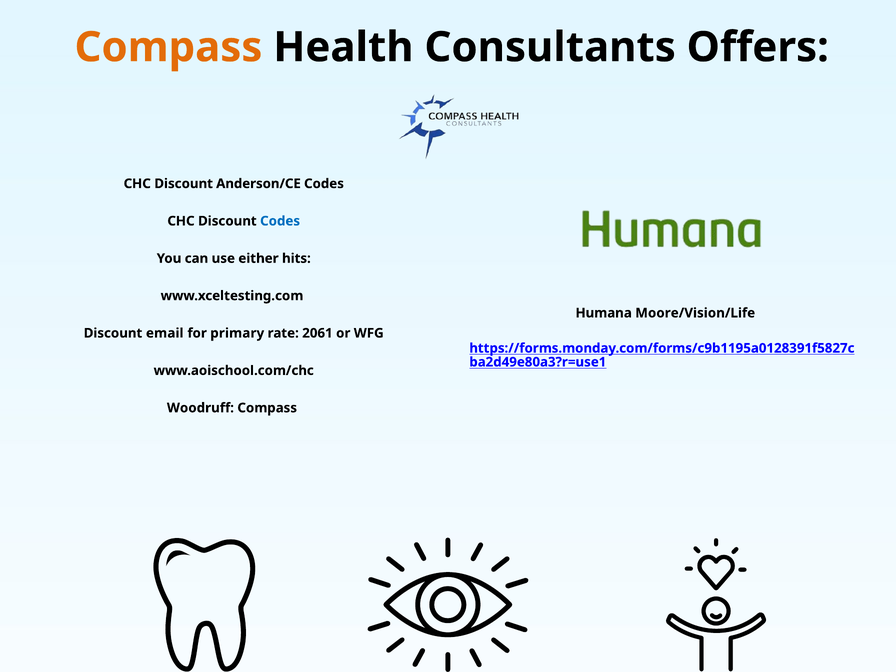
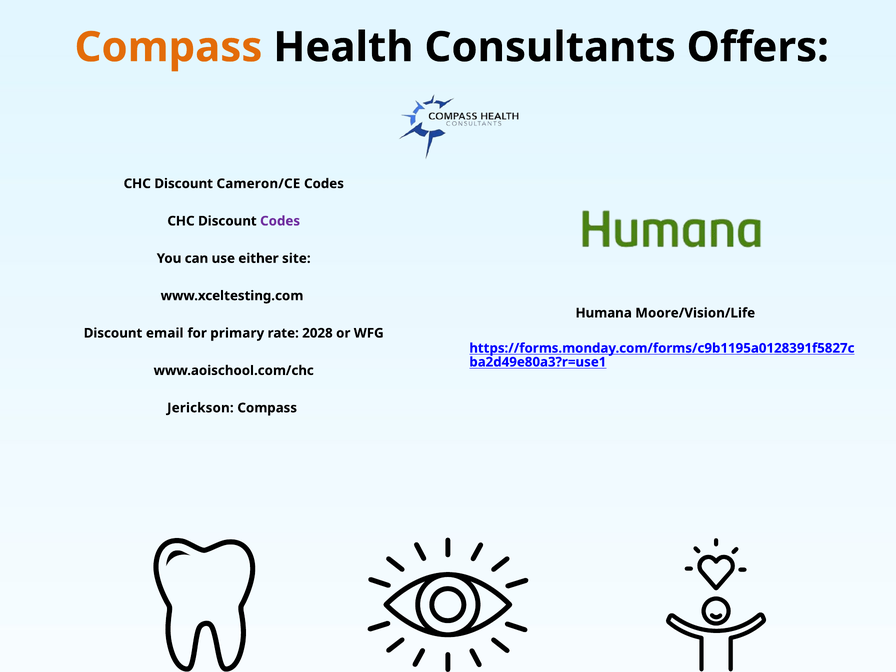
Anderson/CE: Anderson/CE -> Cameron/CE (258, 184)
Codes colour: blue -> purple (280, 221)
hits: hits -> site (296, 258)
2061: 2061 -> 2028 (317, 333)
Woodruff: Woodruff -> Jerickson (200, 408)
